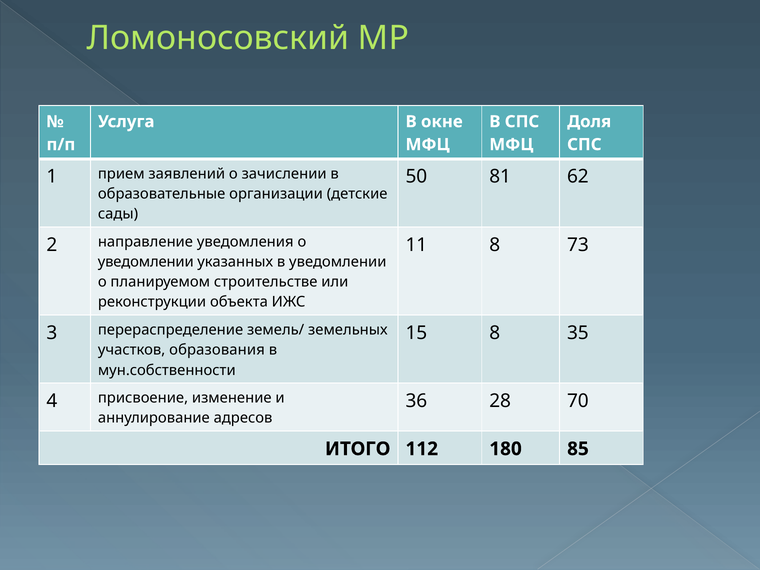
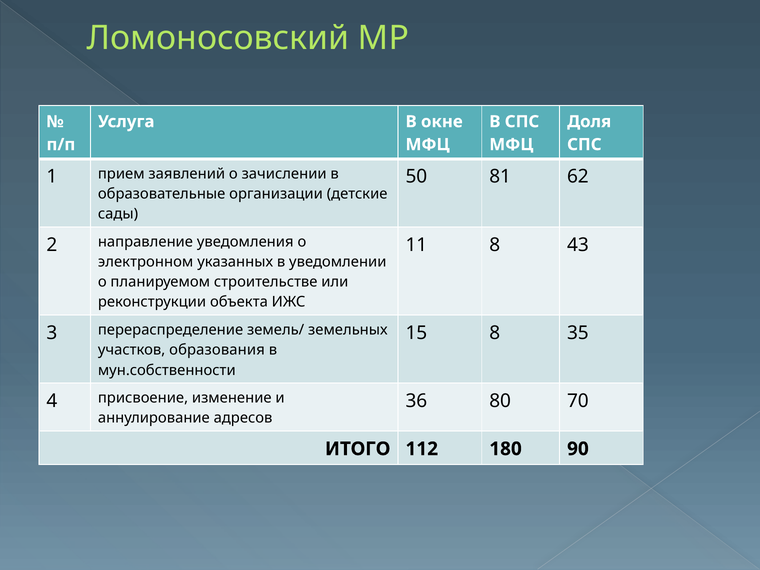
73: 73 -> 43 (578, 245)
уведомлении: уведомлении -> электронном (146, 262)
28: 28 -> 80 (500, 401)
85: 85 -> 90 (578, 449)
